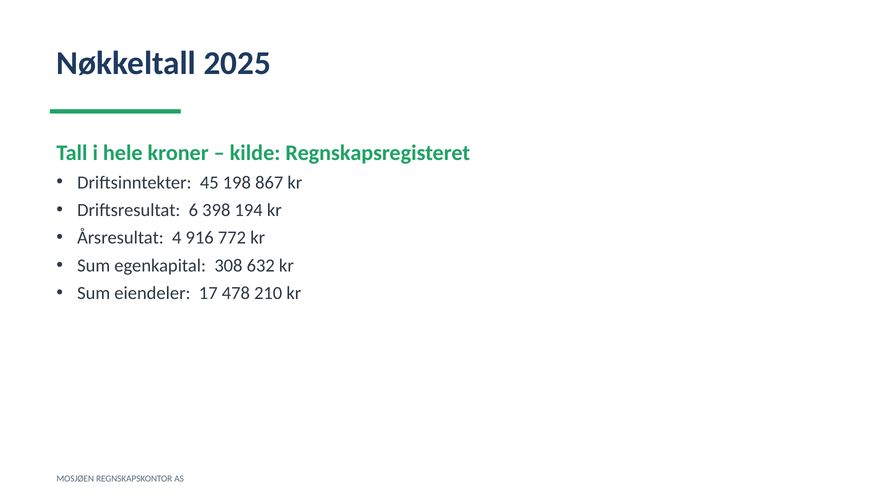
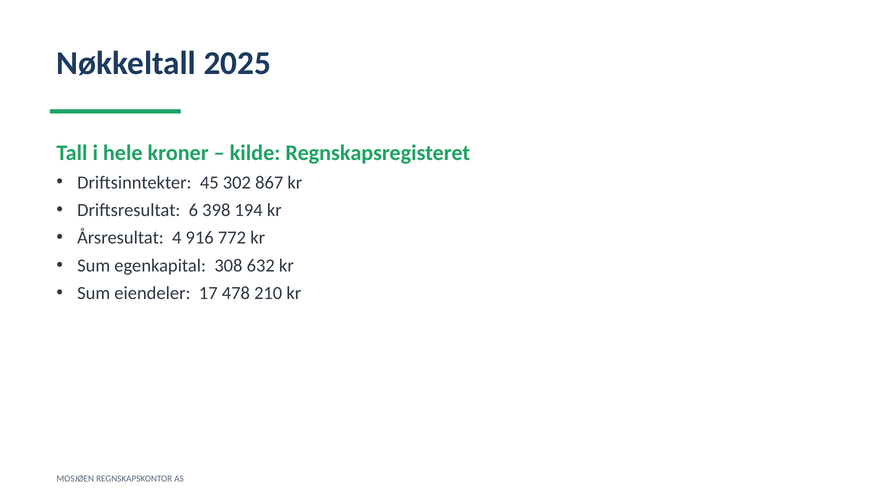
198: 198 -> 302 (237, 182)
